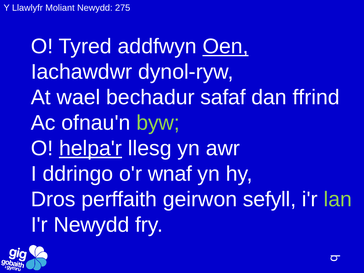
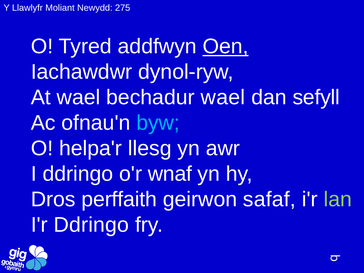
bechadur safaf: safaf -> wael (223, 97)
ffrind: ffrind -> sefyll (316, 97)
byw colour: light green -> light blue (158, 123)
helpa'r underline: present -> none (91, 148)
sefyll: sefyll -> safaf (269, 199)
I'r Newydd: Newydd -> Ddringo (91, 225)
